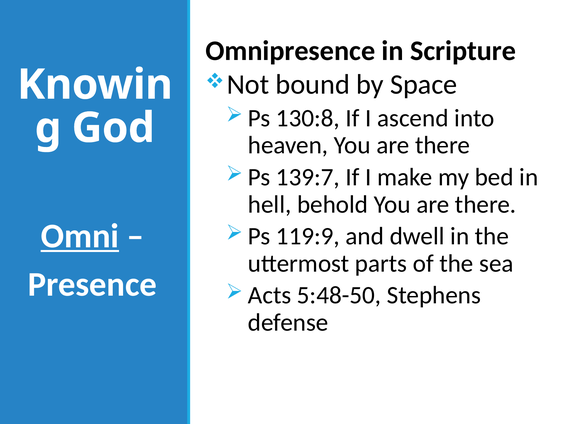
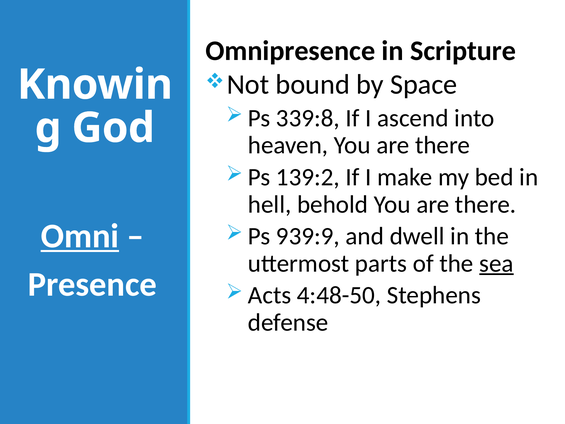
130:8: 130:8 -> 339:8 (308, 118)
139:7: 139:7 -> 139:2 (308, 177)
119:9: 119:9 -> 939:9 (308, 236)
sea underline: none -> present (496, 263)
5:48-50: 5:48-50 -> 4:48-50 (339, 295)
